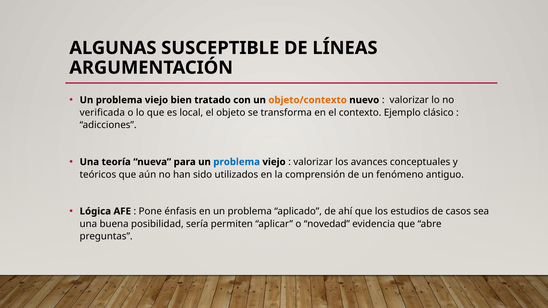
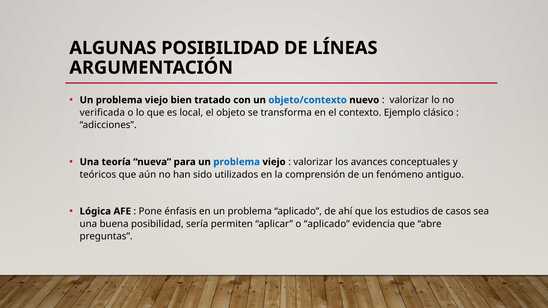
ALGUNAS SUSCEPTIBLE: SUSCEPTIBLE -> POSIBILIDAD (220, 48)
objeto/contexto colour: orange -> blue (308, 100)
o novedad: novedad -> aplicado (327, 224)
